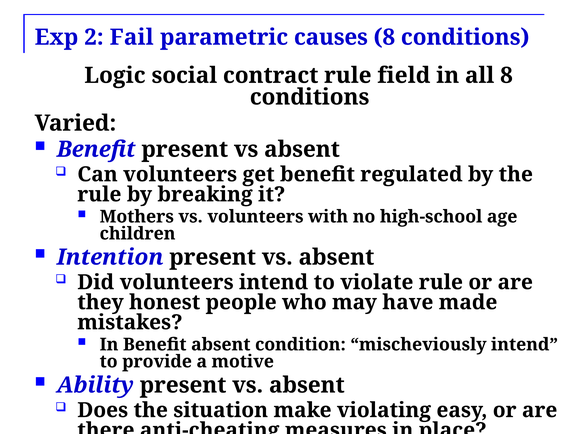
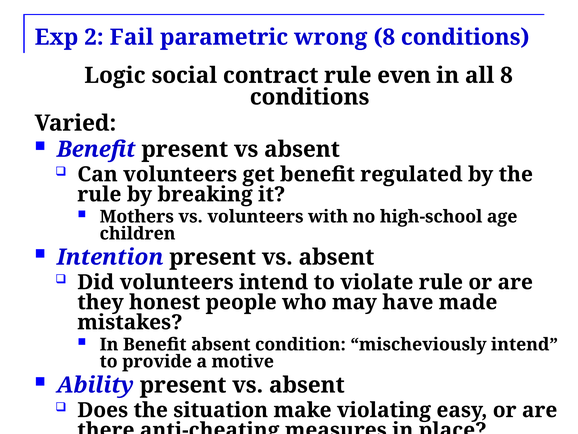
causes: causes -> wrong (331, 37)
field: field -> even (404, 75)
